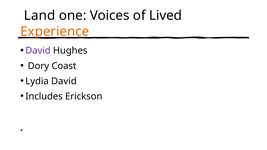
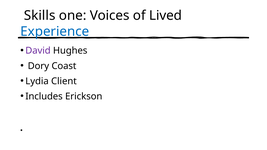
Land: Land -> Skills (40, 15)
Experience colour: orange -> blue (55, 31)
Lydia David: David -> Client (64, 81)
